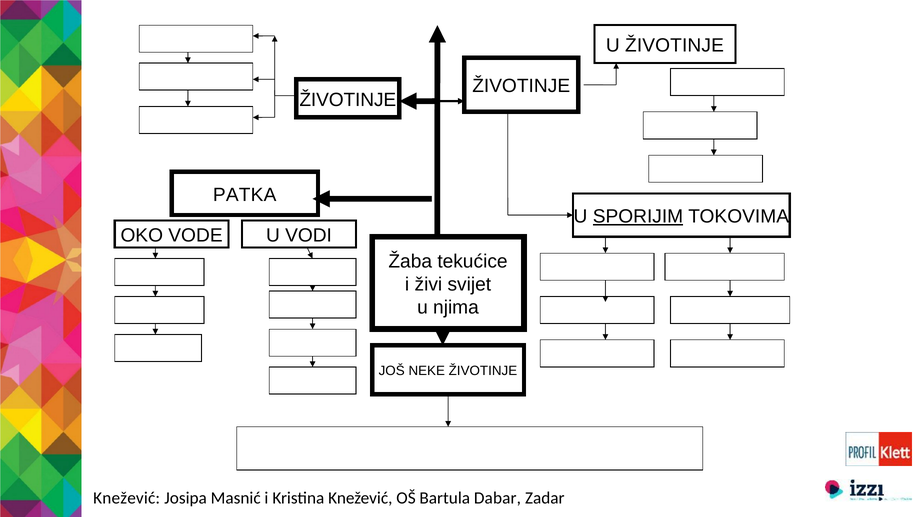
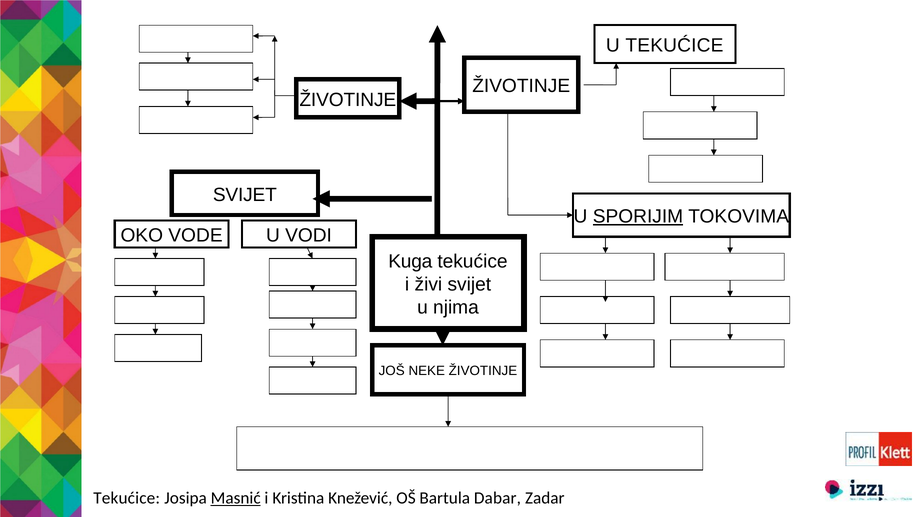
U ŽIVOTINJE: ŽIVOTINJE -> TEKUĆICE (674, 45)
PATKA: PATKA -> SVIJET (245, 194)
Žaba: Žaba -> Kuga (410, 261)
Knežević: Knežević -> Tekućice (127, 498)
Masnić underline: none -> present (236, 498)
